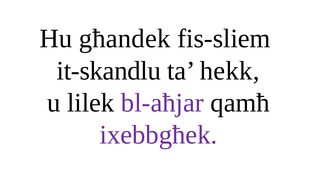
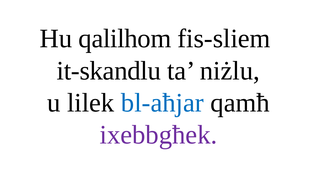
għandek: għandek -> qalilhom (125, 39)
hekk: hekk -> niżlu (230, 71)
bl-aħjar colour: purple -> blue (162, 103)
